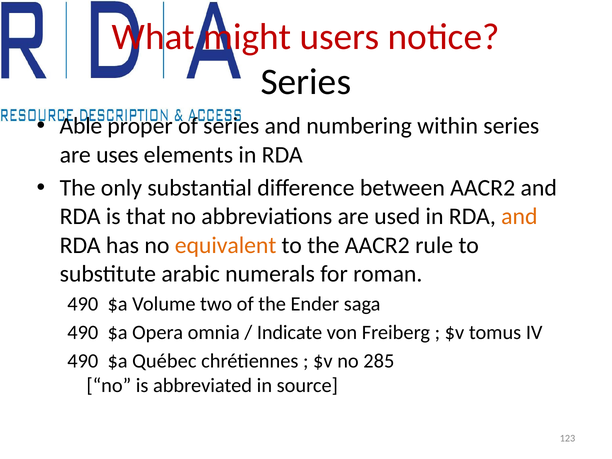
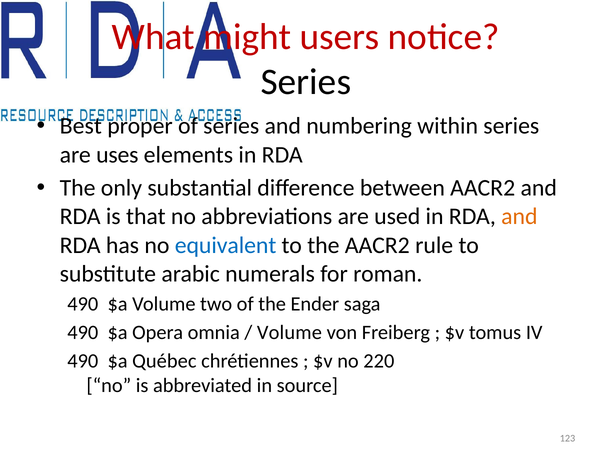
Able: Able -> Best (81, 126)
equivalent colour: orange -> blue (226, 245)
Indicate: Indicate -> Volume (289, 333)
285: 285 -> 220 (379, 361)
